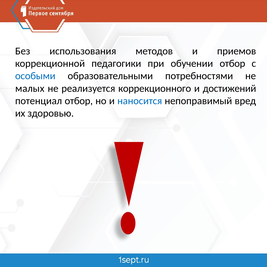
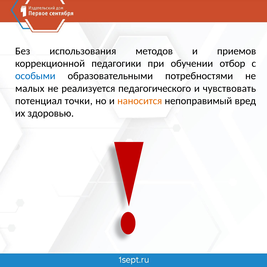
коррекционного: коррекционного -> педагогического (155, 88)
достижений: достижений -> чувствовать (229, 88)
потенциал отбор: отбор -> точки (79, 101)
наносится colour: blue -> orange (140, 101)
